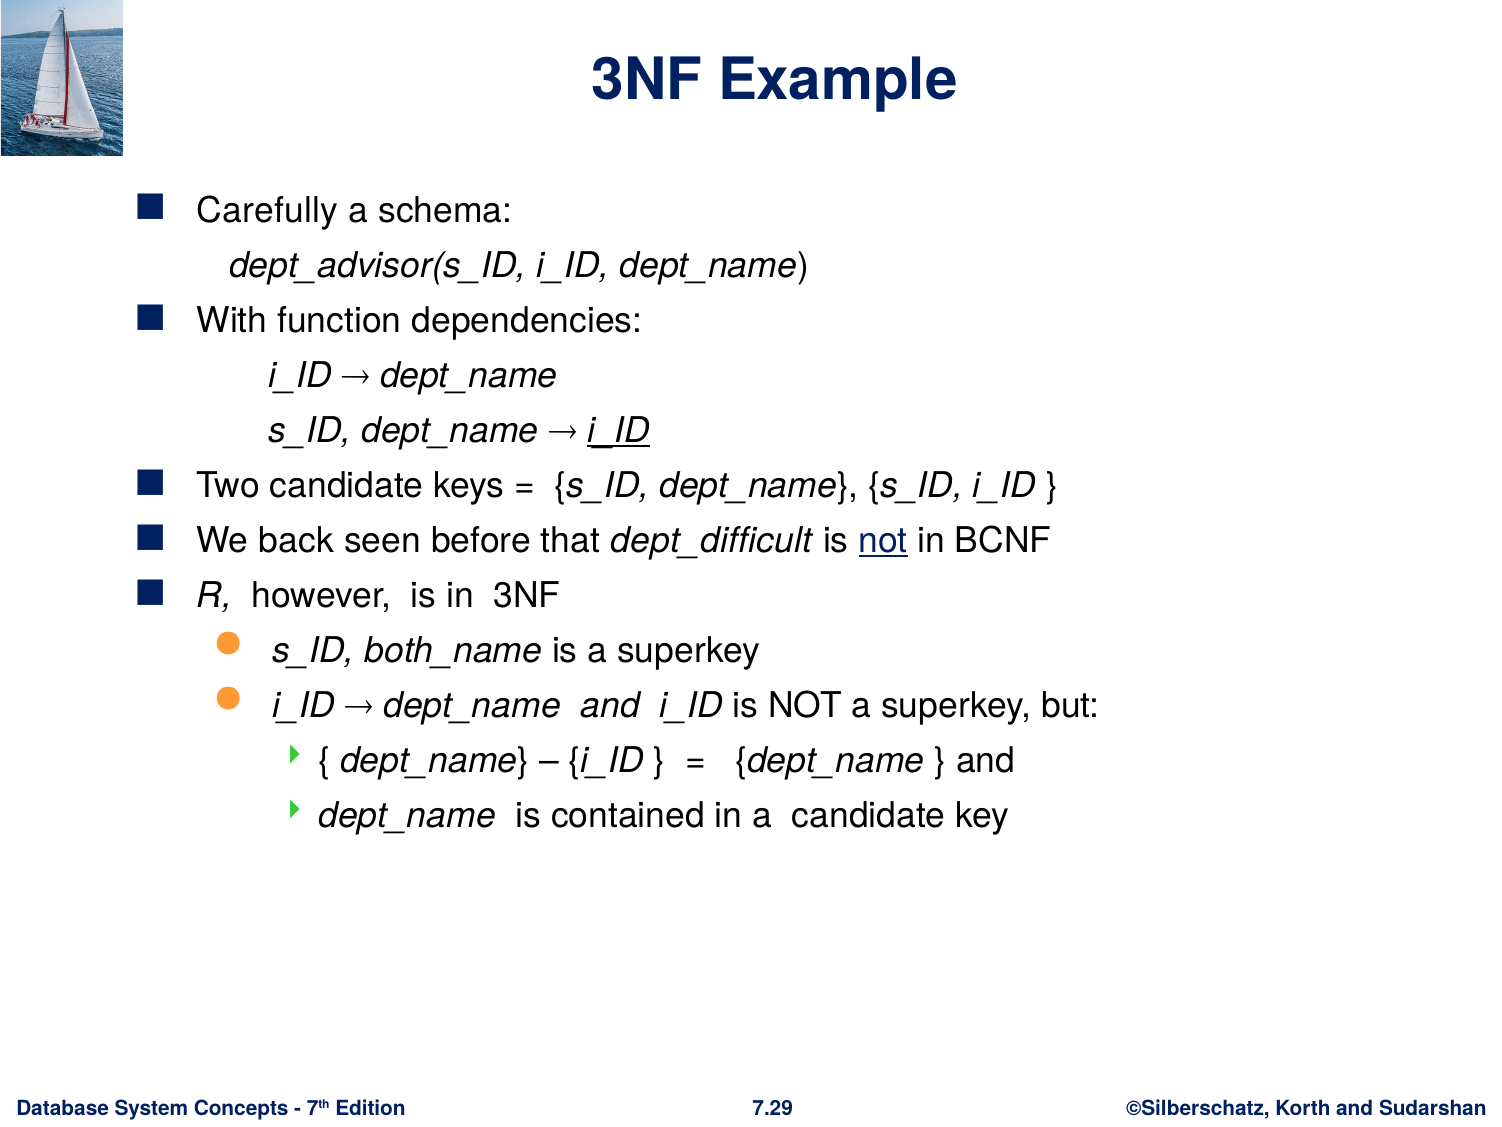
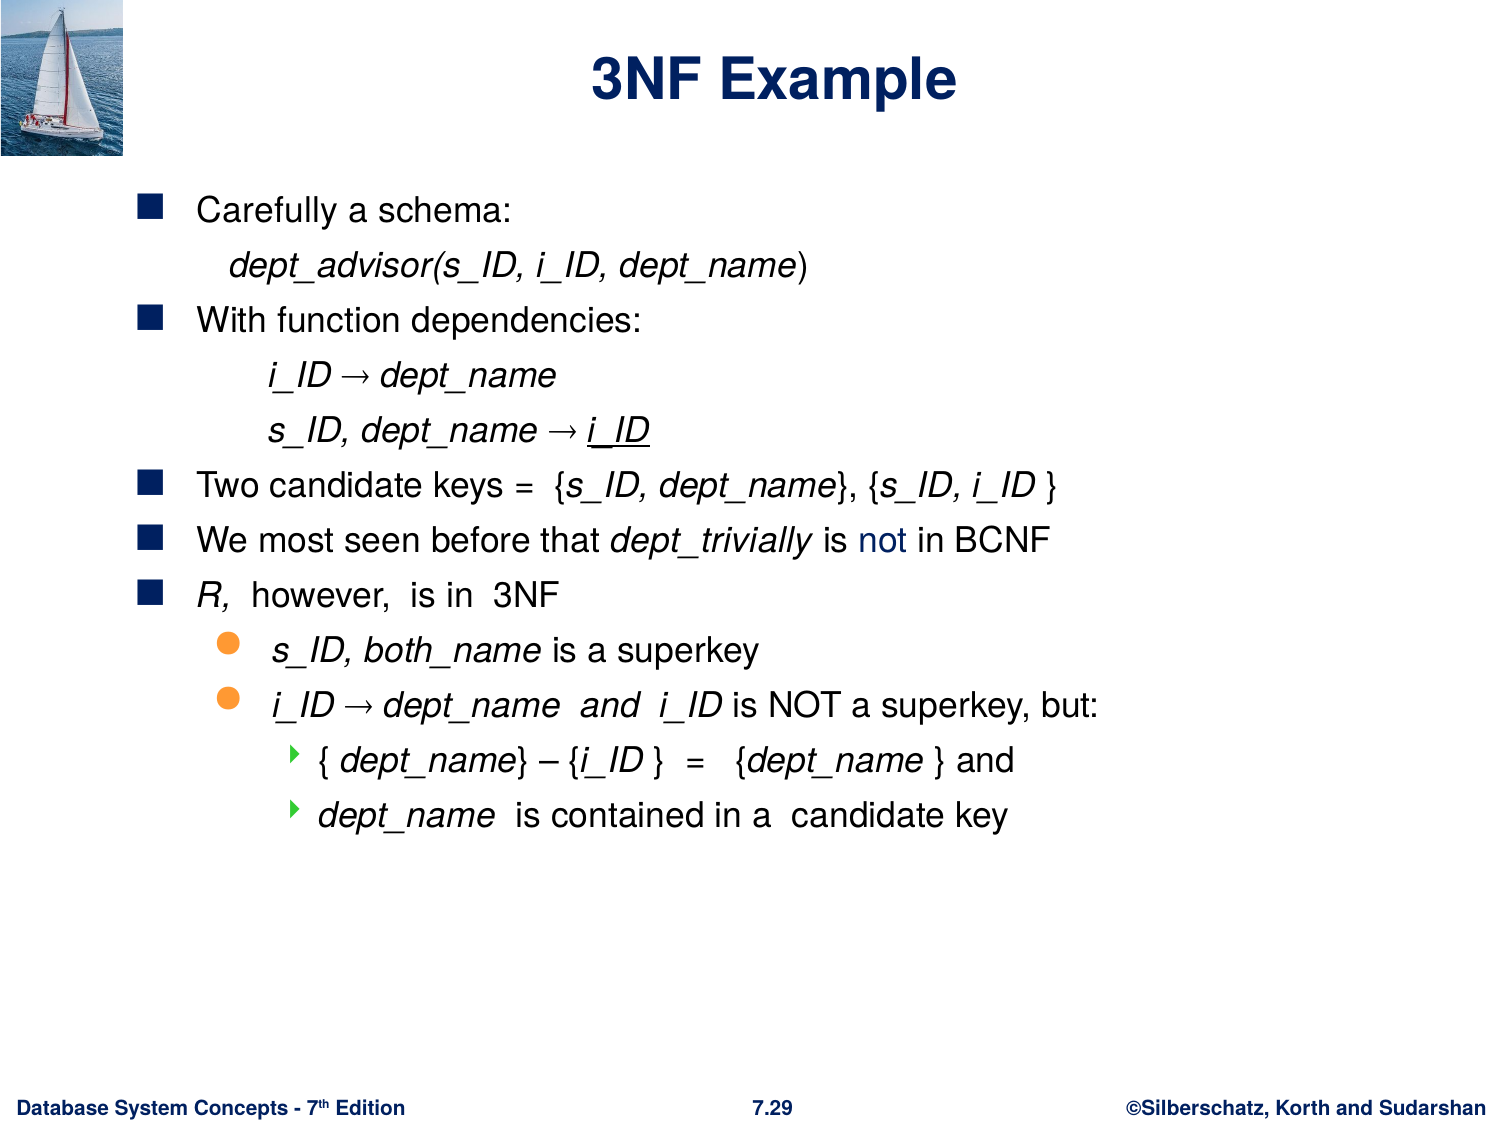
back: back -> most (297, 541)
dept_difficult: dept_difficult -> dept_trivially (711, 541)
not underline: present -> none (883, 541)
